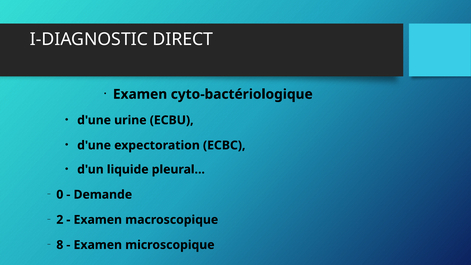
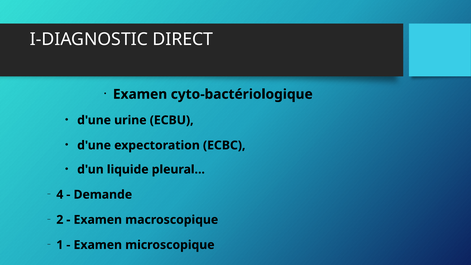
0: 0 -> 4 (60, 195)
8: 8 -> 1 (60, 245)
